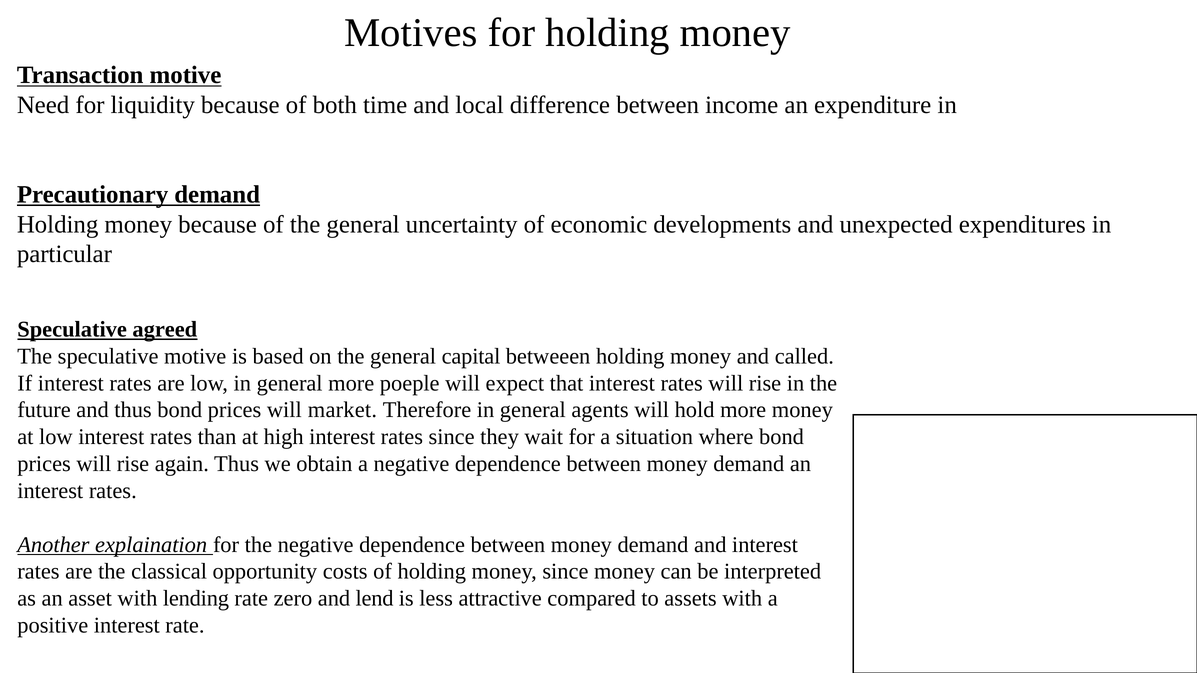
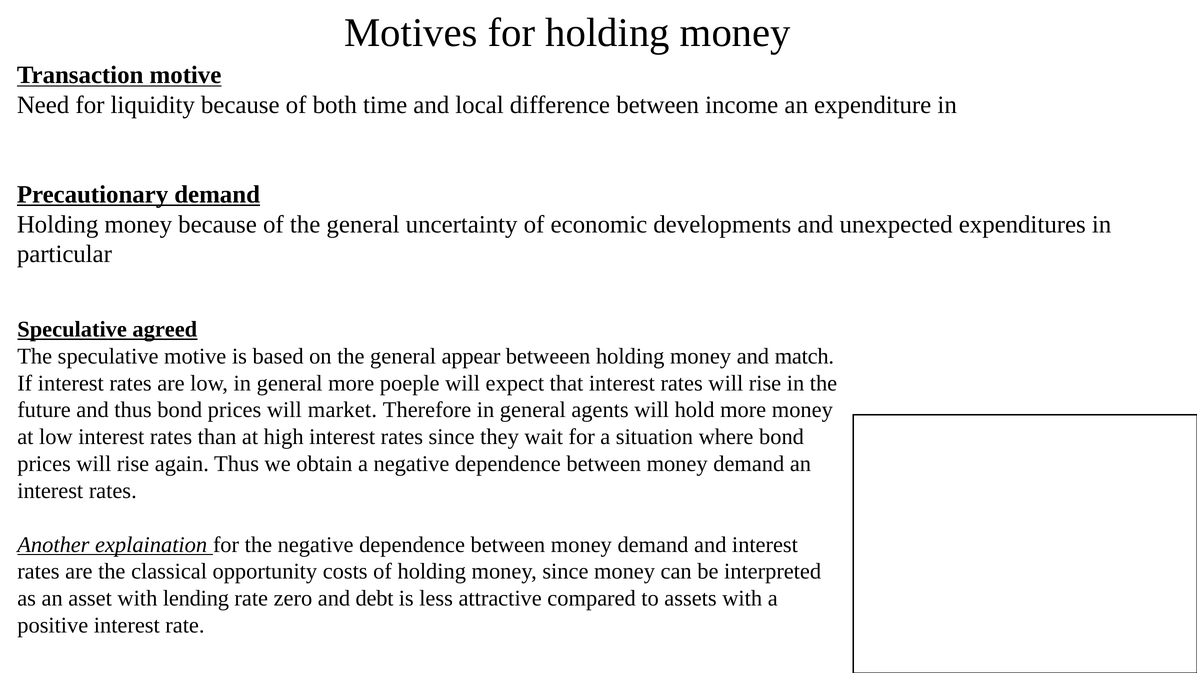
capital: capital -> appear (471, 356)
called: called -> match (804, 356)
lend: lend -> debt (375, 599)
